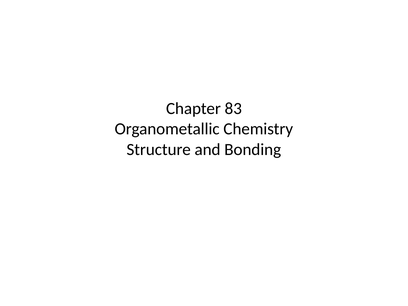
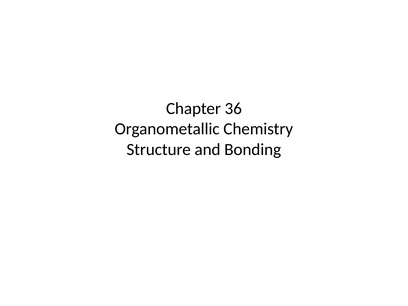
83: 83 -> 36 (233, 109)
